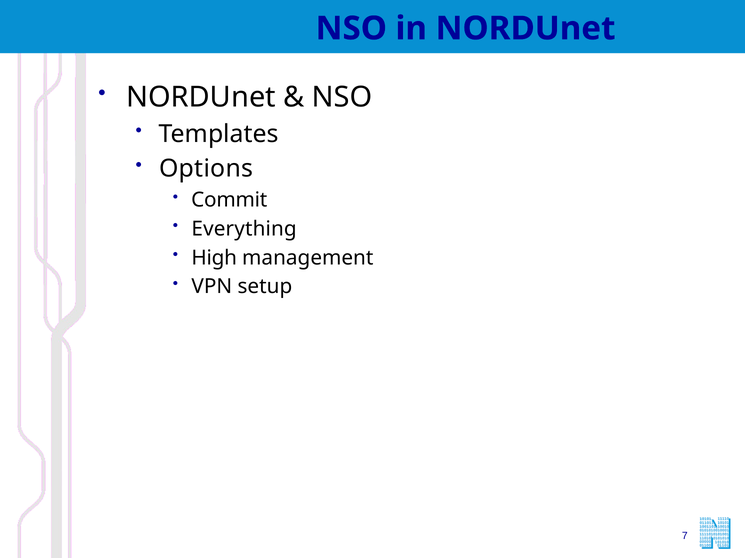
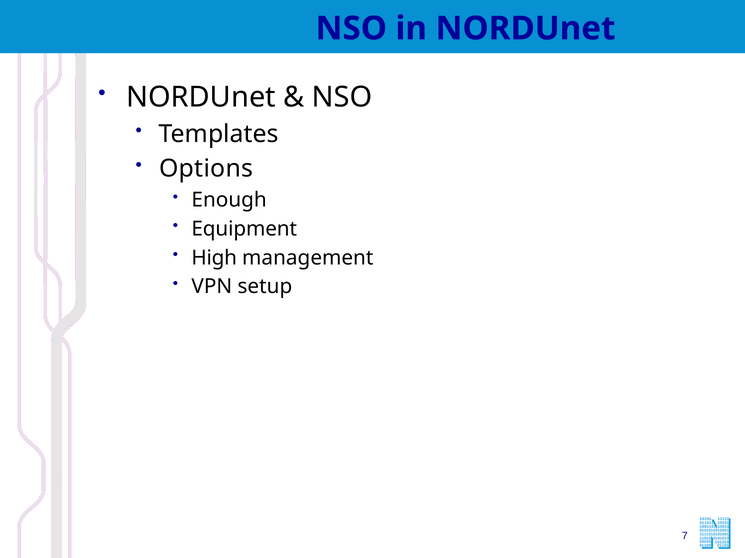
Commit: Commit -> Enough (229, 200)
Everything: Everything -> Equipment (244, 229)
